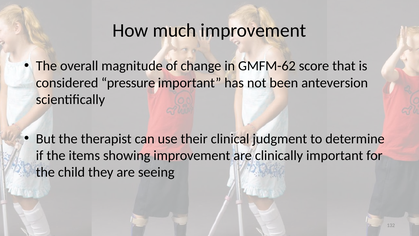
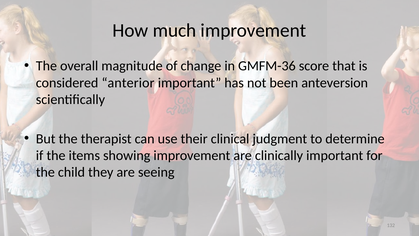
GMFM-62: GMFM-62 -> GMFM-36 (267, 66)
pressure: pressure -> anterior (128, 83)
